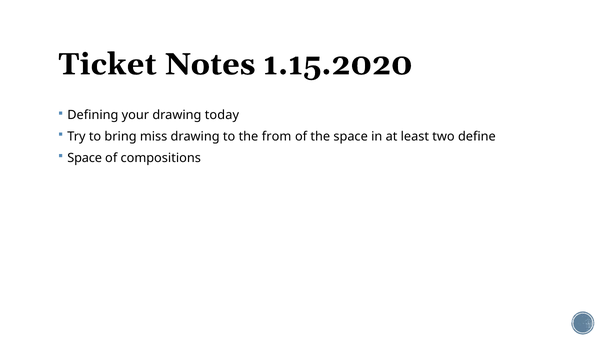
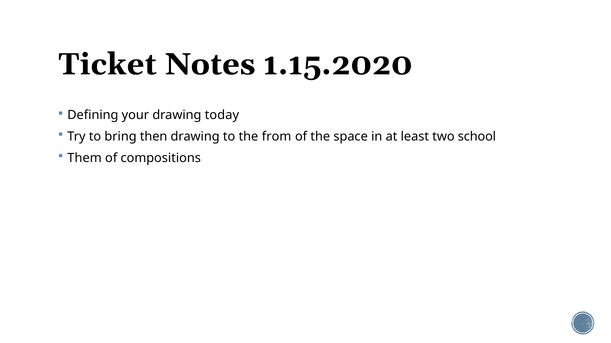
miss: miss -> then (154, 137)
define: define -> school (477, 137)
Space: Space -> Them (85, 158)
